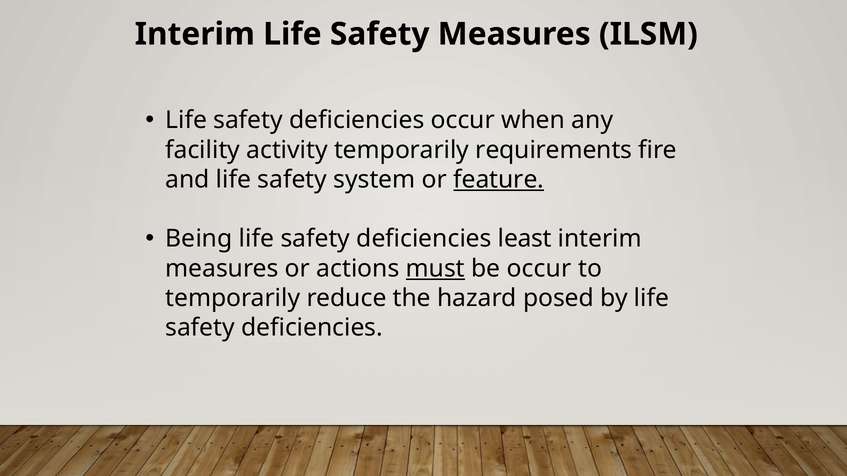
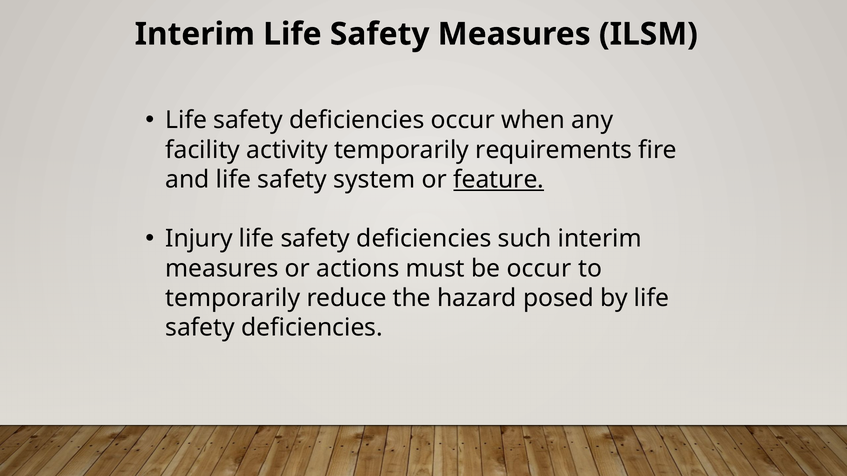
Being: Being -> Injury (199, 239)
least: least -> such (525, 239)
must underline: present -> none (435, 269)
